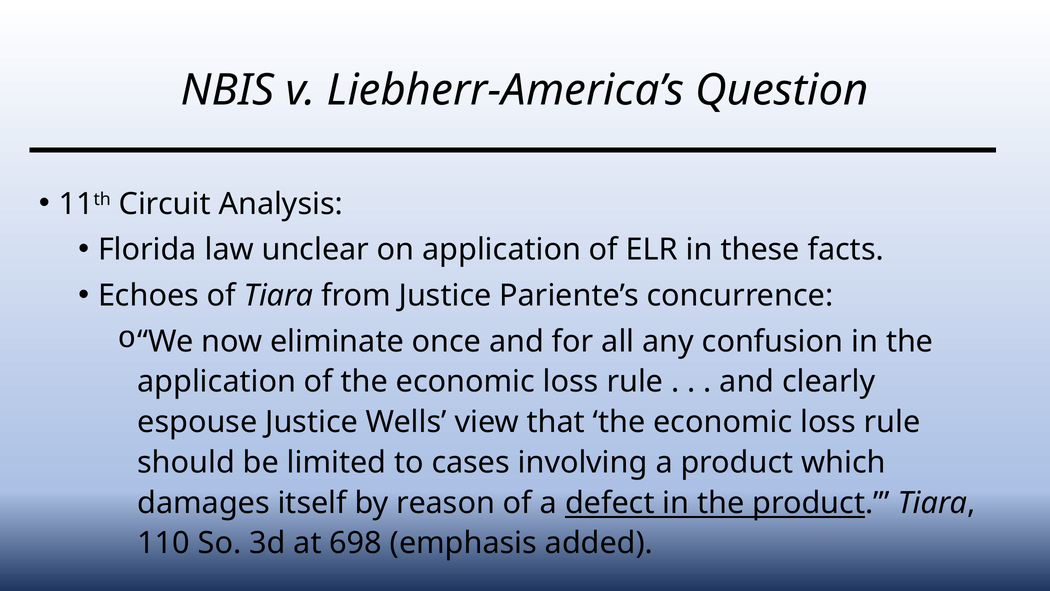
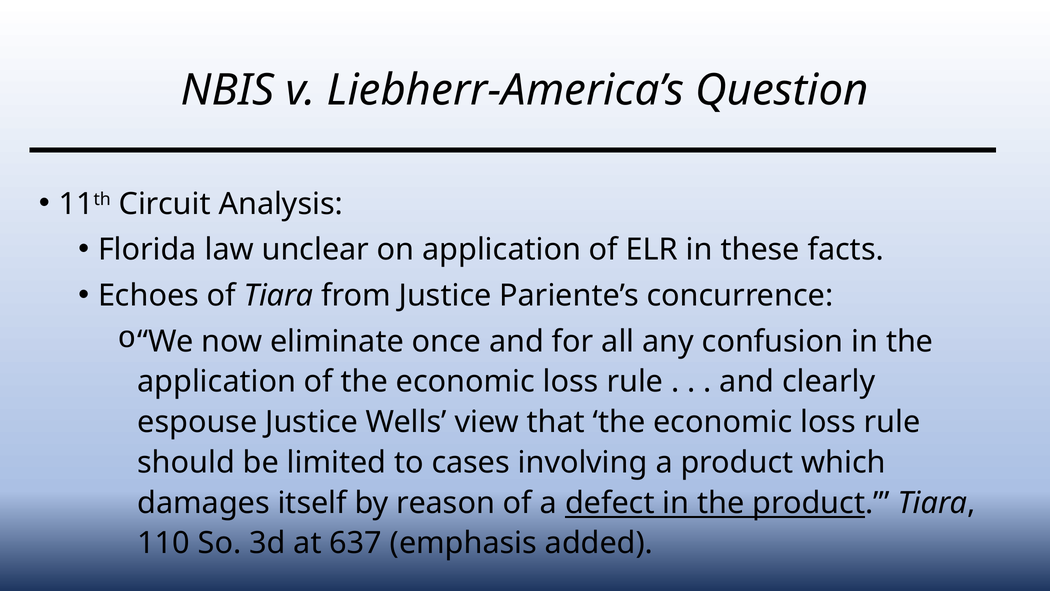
698: 698 -> 637 (356, 543)
